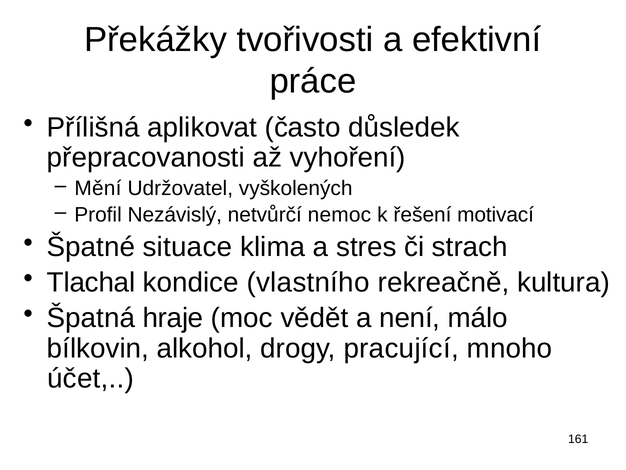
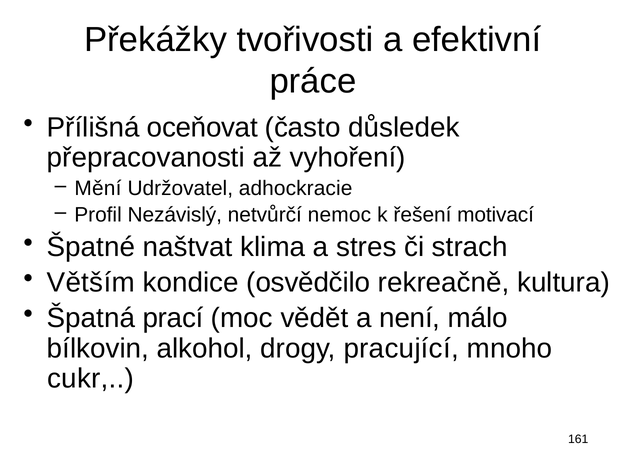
aplikovat: aplikovat -> oceňovat (202, 128)
vyškolených: vyškolených -> adhockracie (296, 188)
situace: situace -> naštvat (188, 247)
Tlachal: Tlachal -> Větším (91, 282)
vlastního: vlastního -> osvědčilo (308, 282)
hraje: hraje -> prací (173, 318)
účet: účet -> cukr (91, 378)
